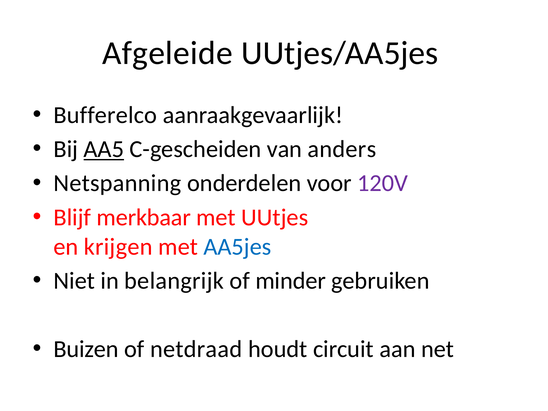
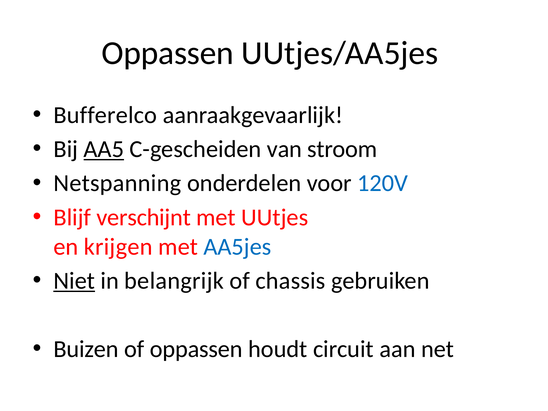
Afgeleide: Afgeleide -> Oppassen (168, 53)
anders: anders -> stroom (342, 149)
120V colour: purple -> blue (383, 183)
merkbaar: merkbaar -> verschijnt (144, 217)
Niet underline: none -> present (74, 281)
minder: minder -> chassis (290, 281)
of netdraad: netdraad -> oppassen (196, 349)
